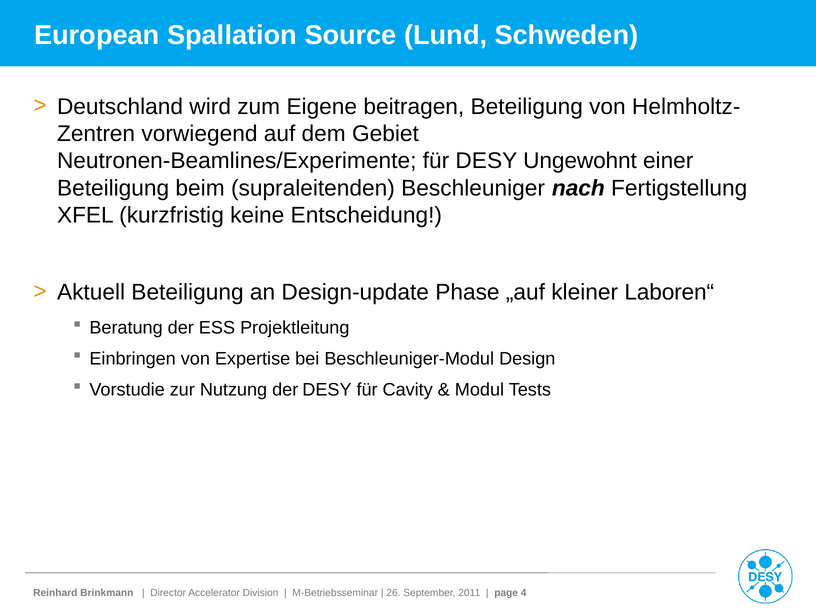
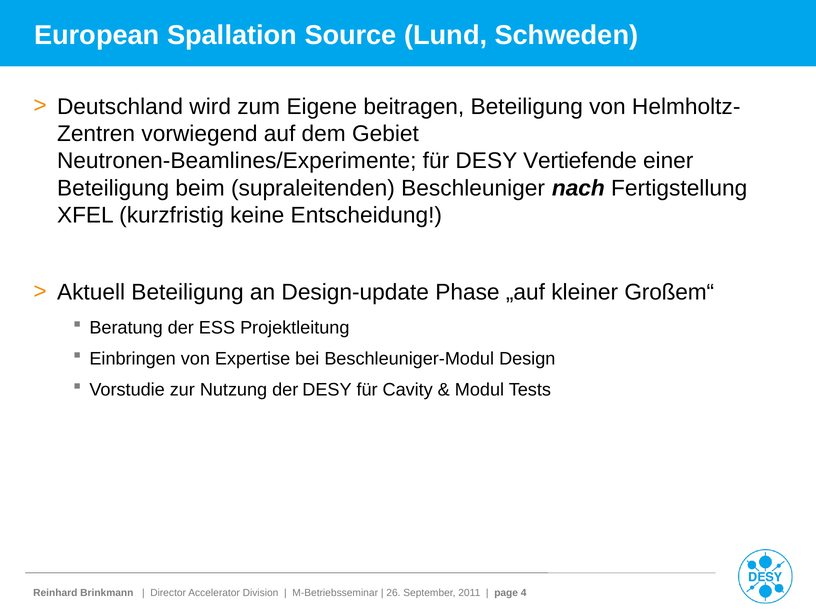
Ungewohnt: Ungewohnt -> Vertiefende (580, 161)
Laboren“: Laboren“ -> Großem“ (669, 292)
